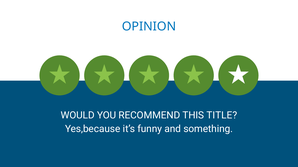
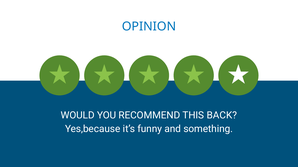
TITLE: TITLE -> BACK (222, 116)
